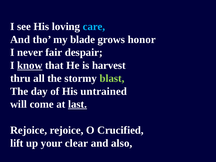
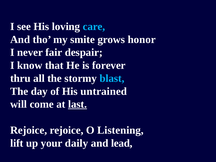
blade: blade -> smite (83, 39)
know underline: present -> none (30, 65)
harvest: harvest -> forever (109, 65)
blast colour: light green -> light blue (112, 78)
Crucified: Crucified -> Listening (120, 130)
clear: clear -> daily (77, 143)
also: also -> lead (122, 143)
